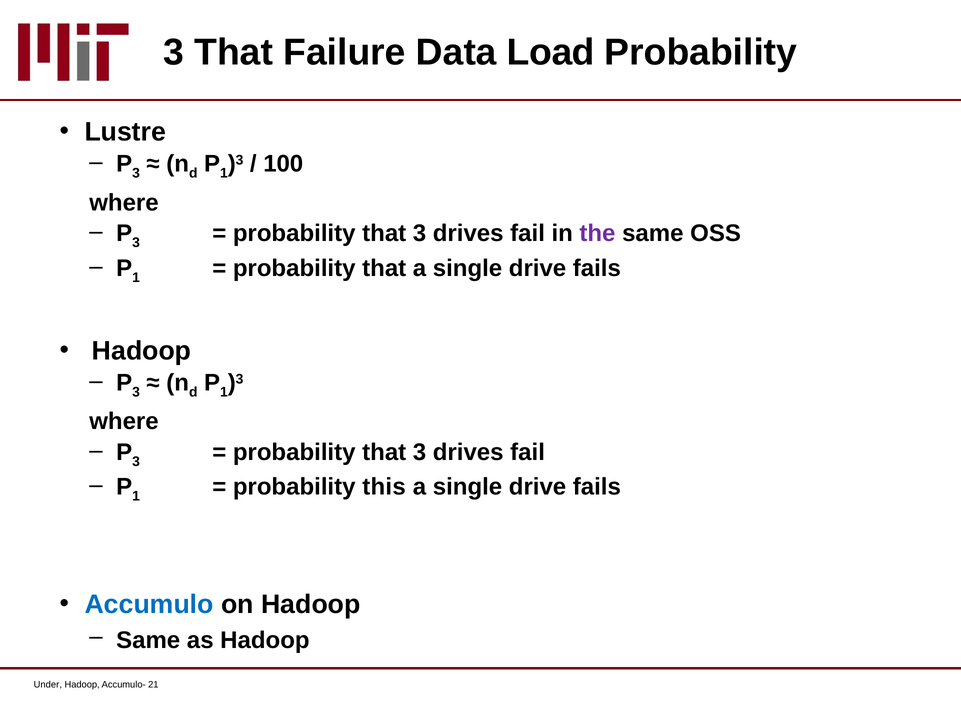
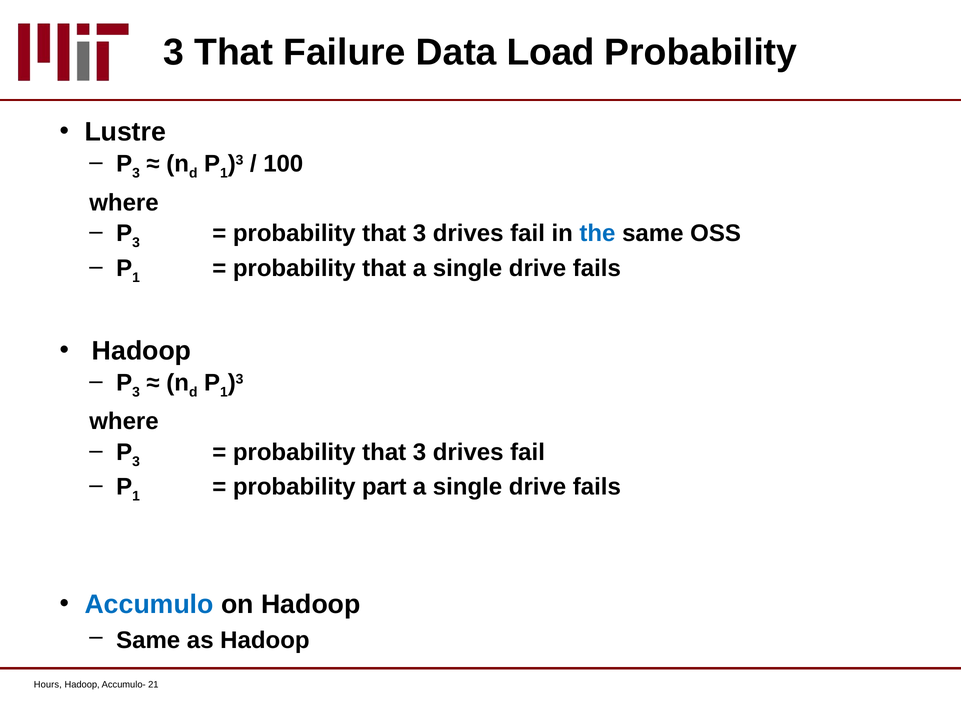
the colour: purple -> blue (597, 233)
this: this -> part (384, 487)
Under: Under -> Hours (48, 685)
